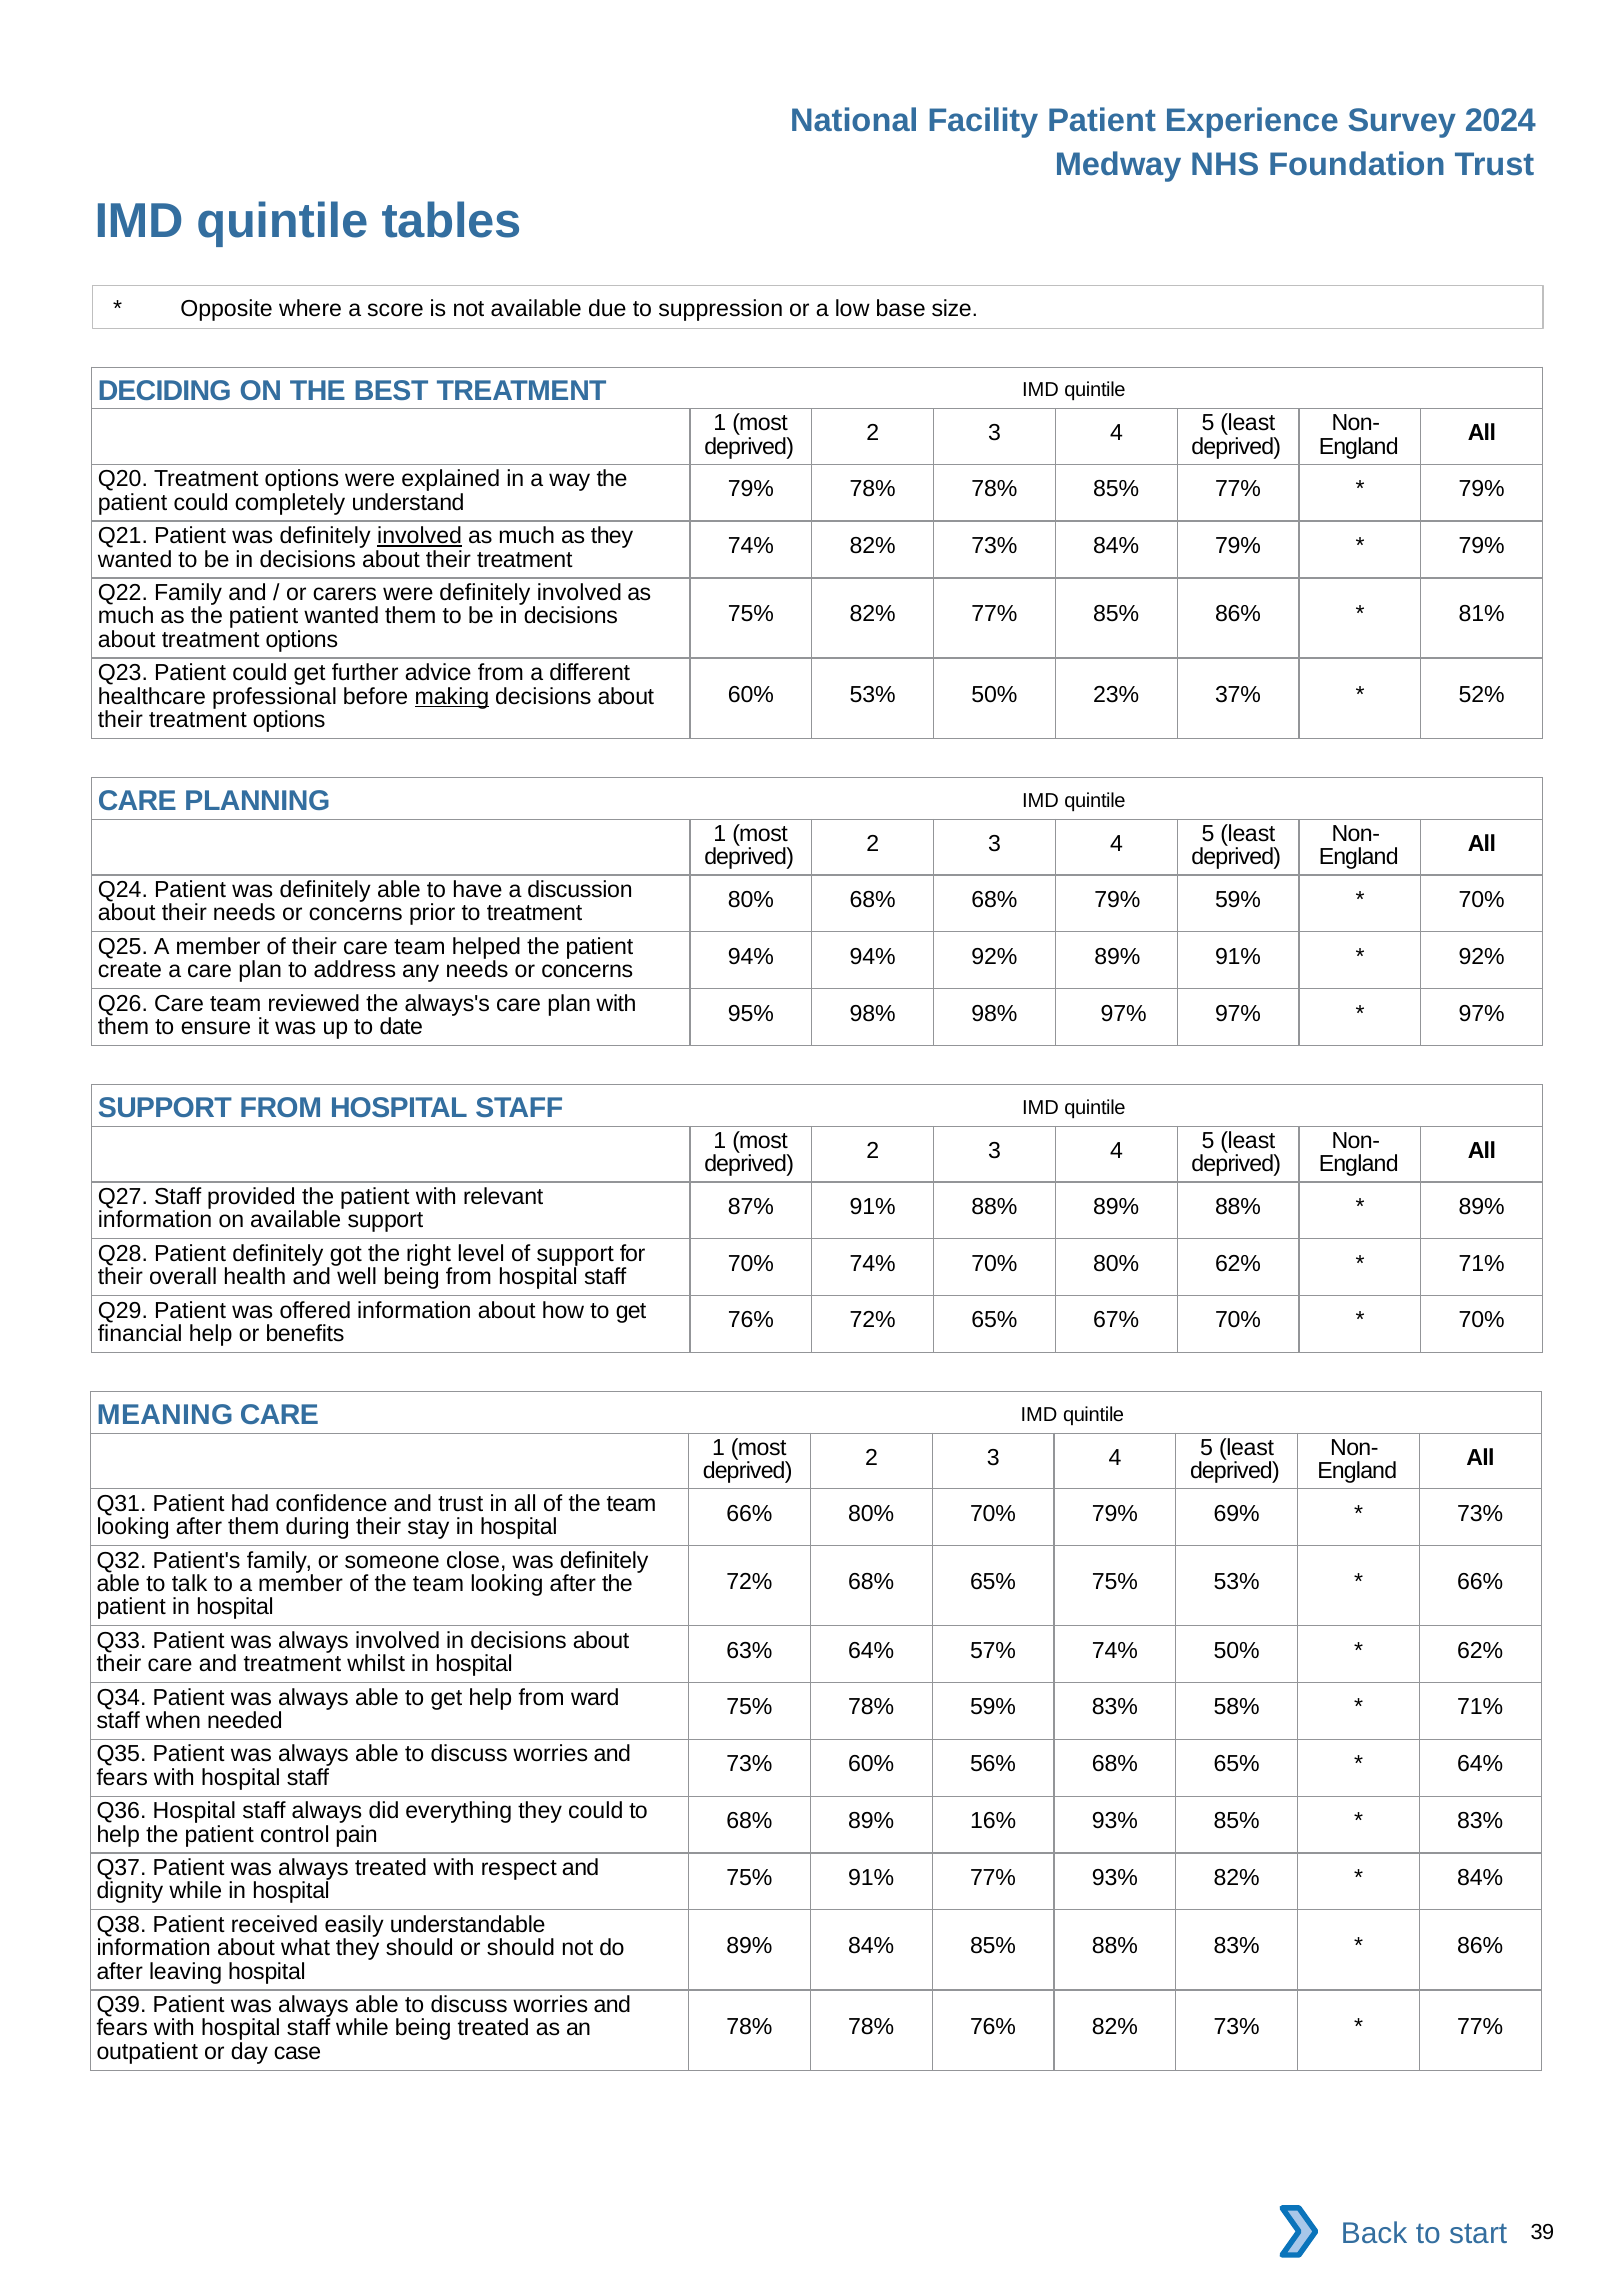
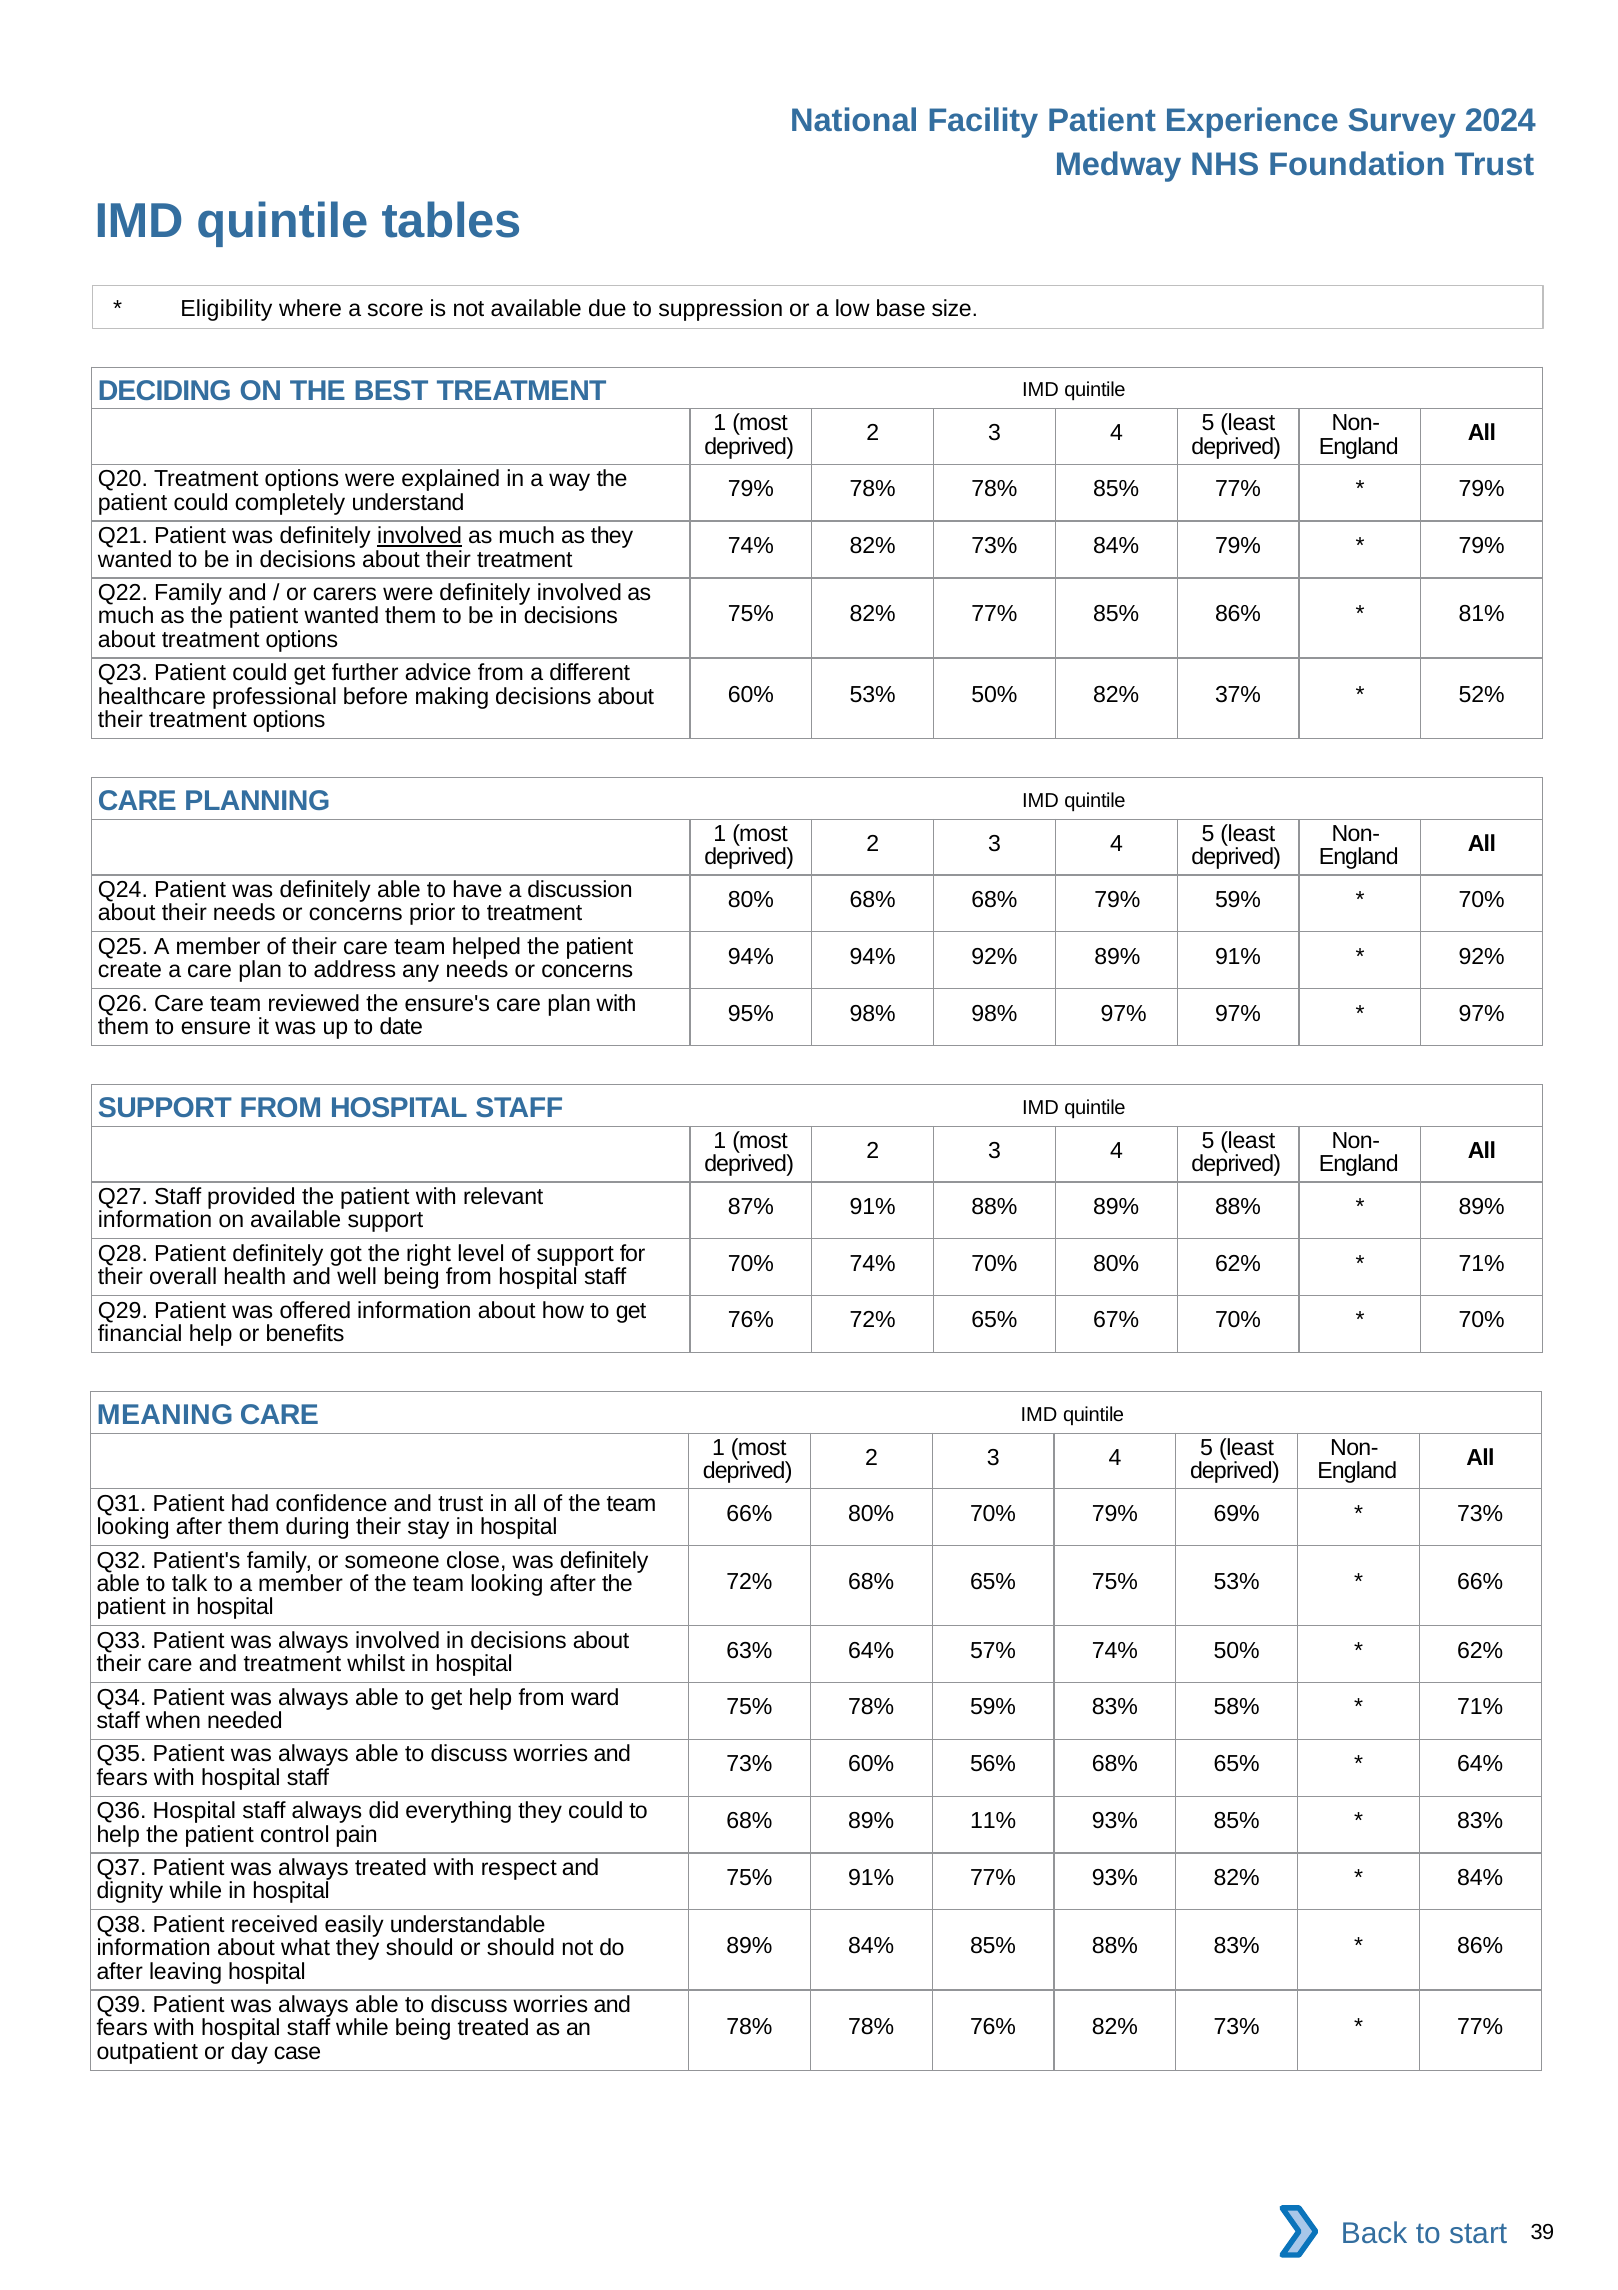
Opposite: Opposite -> Eligibility (226, 309)
50% 23%: 23% -> 82% (1116, 694)
making underline: present -> none (452, 696)
always's: always's -> ensure's (447, 1003)
16%: 16% -> 11% (993, 1821)
